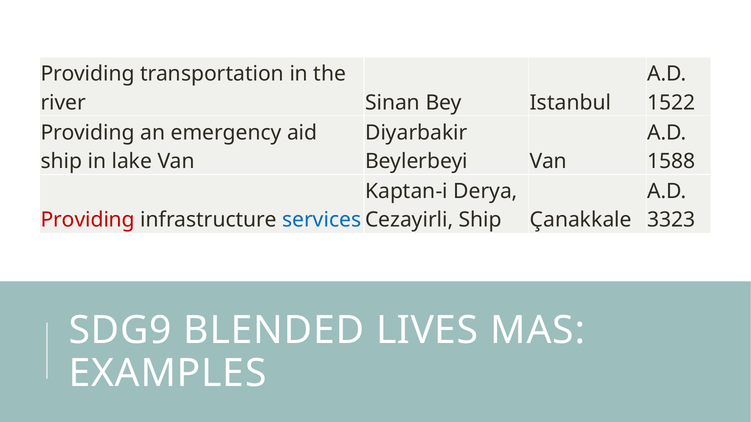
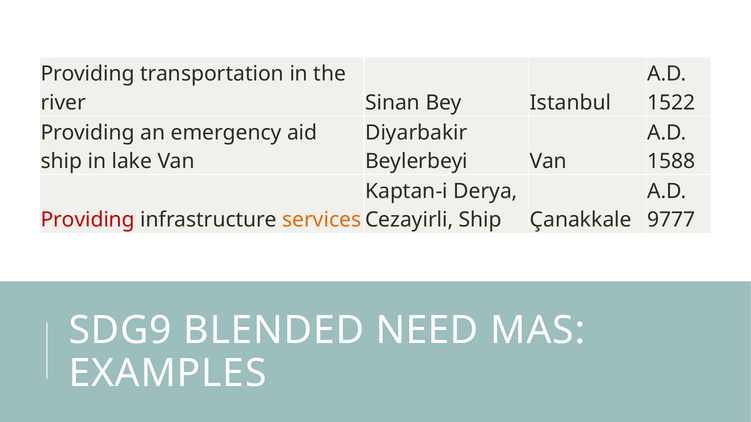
services colour: blue -> orange (322, 220)
3323: 3323 -> 9777 (671, 220)
LIVES: LIVES -> NEED (427, 331)
